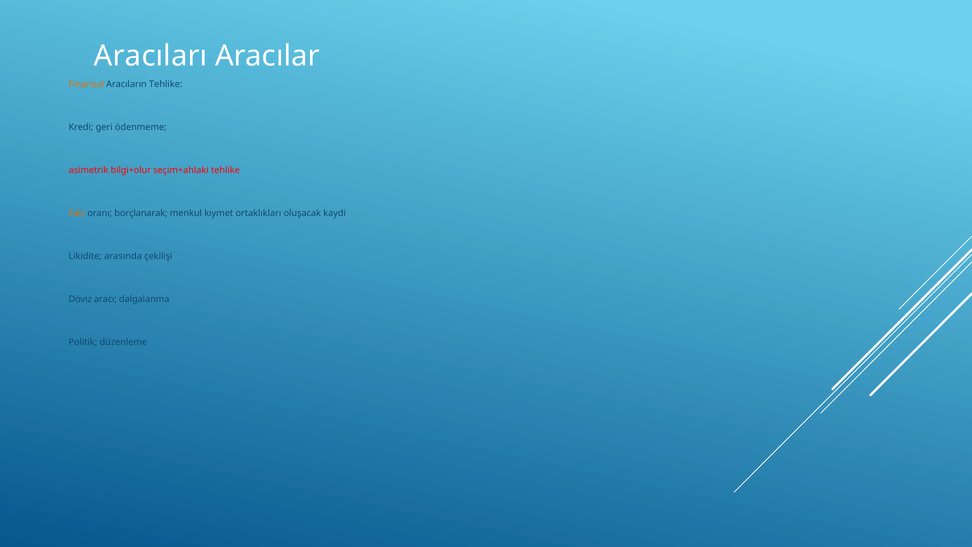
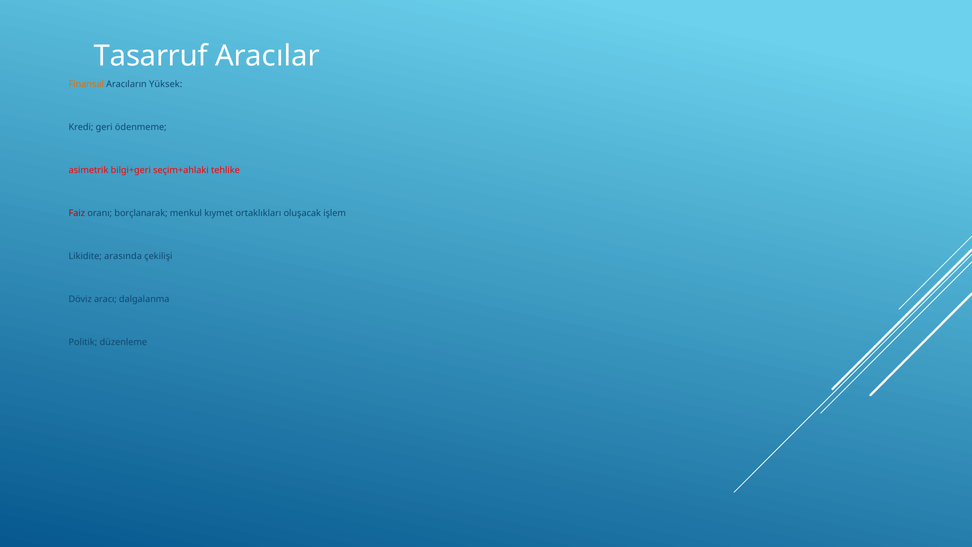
Aracıları: Aracıları -> Tasarruf (151, 56)
Aracıların Tehlike: Tehlike -> Yüksek (166, 84)
bilgi+olur: bilgi+olur -> bilgi+geri (131, 170)
Faiz colour: orange -> red (77, 213)
kaydi: kaydi -> işlem (335, 213)
